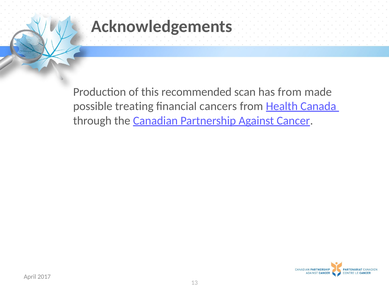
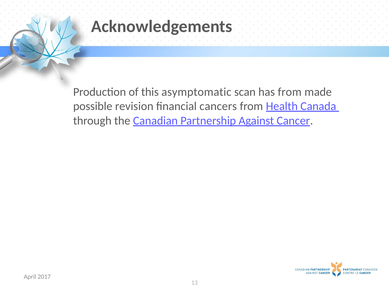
recommended: recommended -> asymptomatic (196, 92)
treating: treating -> revision (134, 106)
